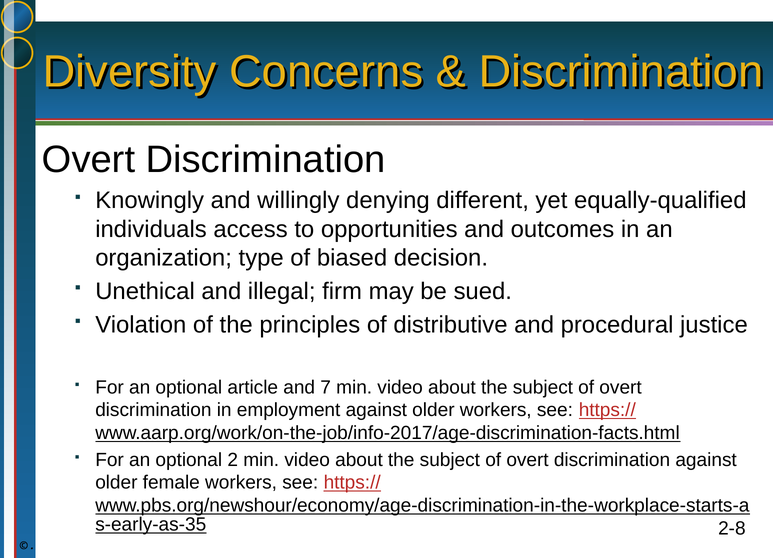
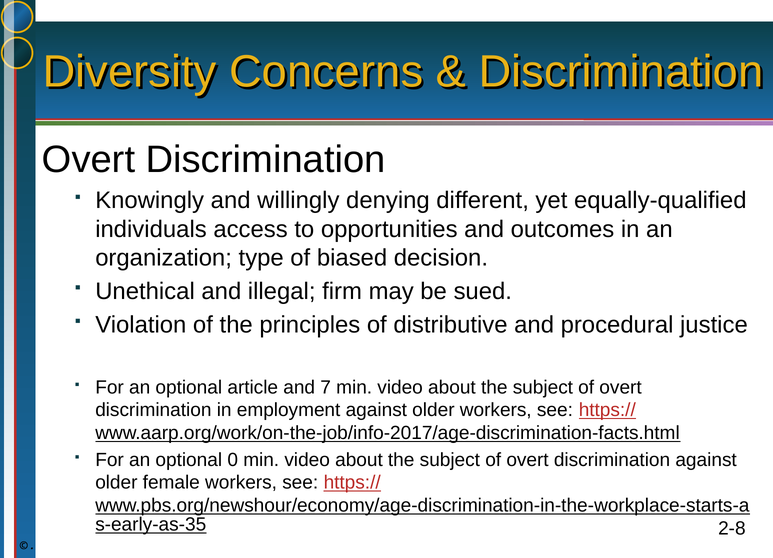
2: 2 -> 0 (233, 460)
